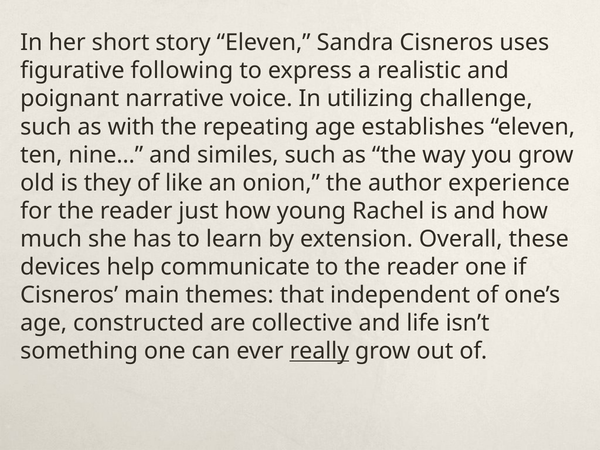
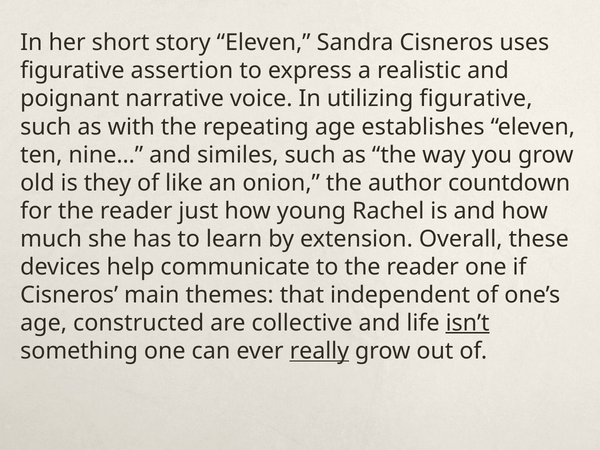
following: following -> assertion (182, 71)
utilizing challenge: challenge -> figurative (476, 99)
experience: experience -> countdown (509, 183)
isn’t underline: none -> present (468, 323)
